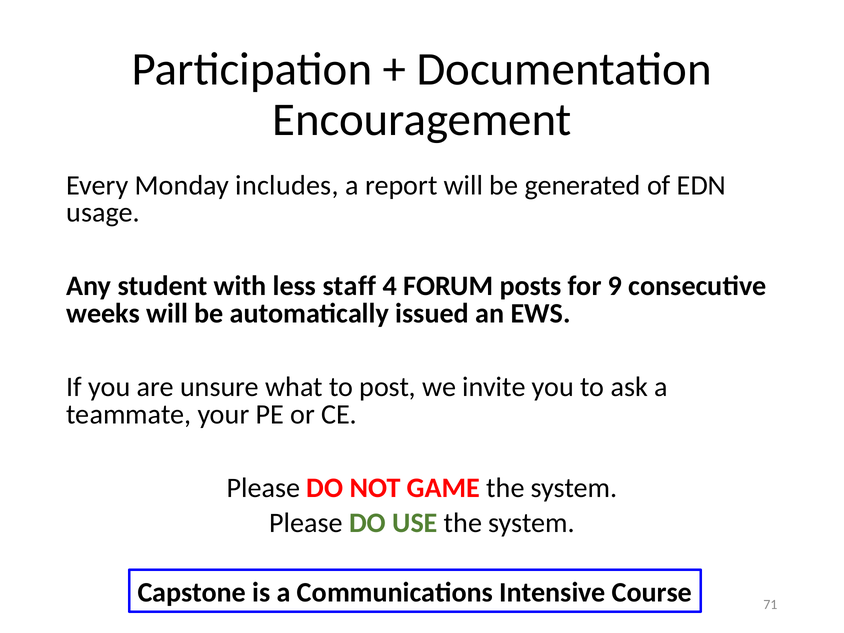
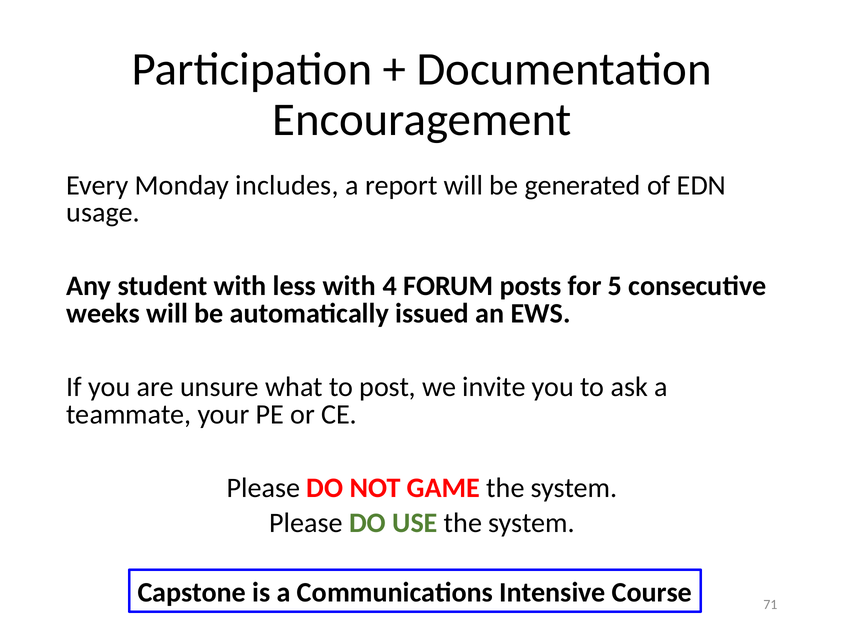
less staff: staff -> with (349, 286)
9: 9 -> 5 (615, 286)
